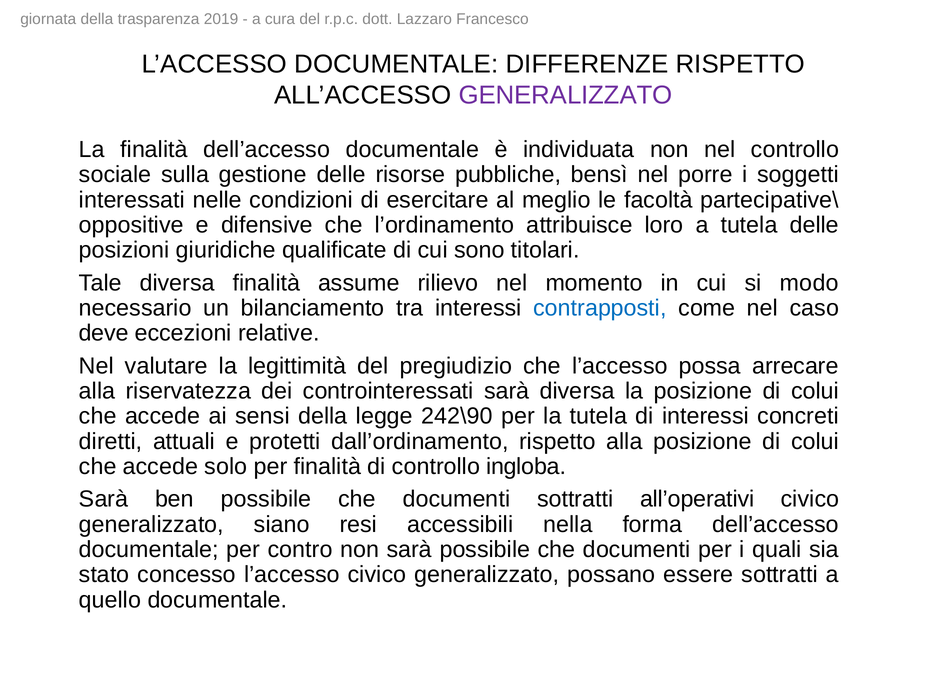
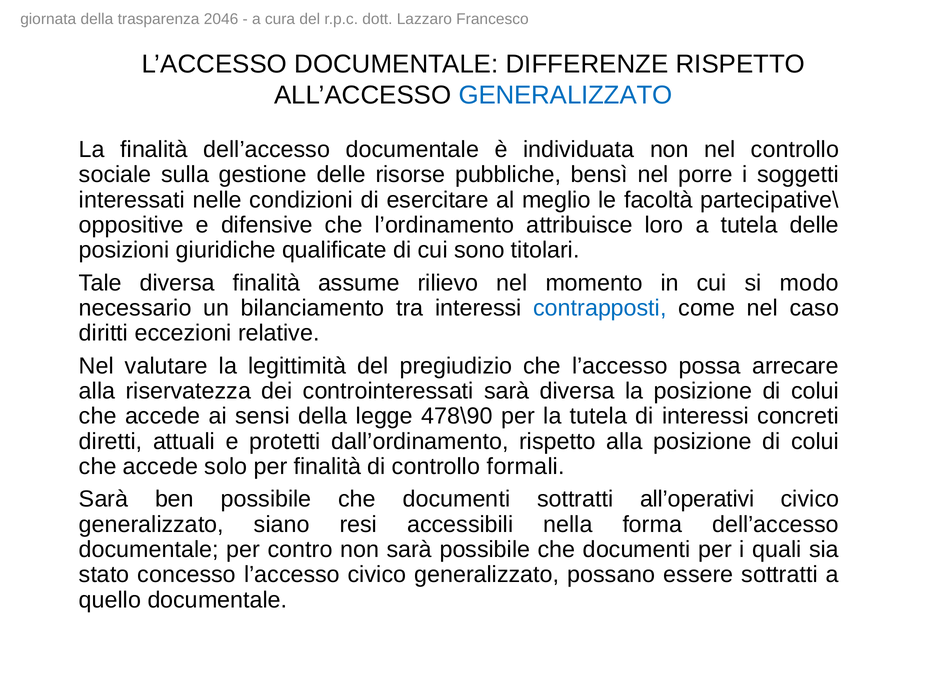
2019: 2019 -> 2046 (221, 19)
GENERALIZZATO colour: purple -> blue (566, 95)
deve: deve -> diritti (104, 333)
242\90: 242\90 -> 478\90 (457, 416)
ingloba: ingloba -> formali (526, 467)
